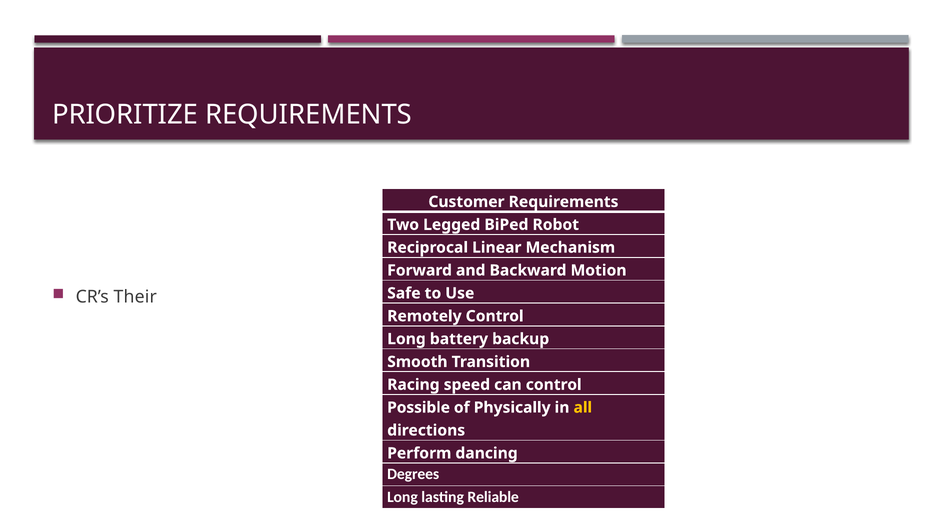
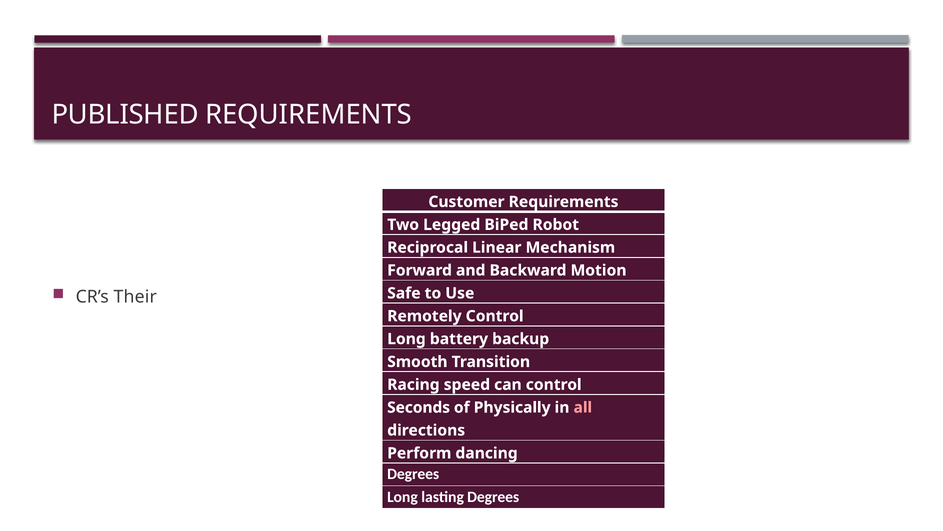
PRIORITIZE: PRIORITIZE -> PUBLISHED (125, 115)
Possible: Possible -> Seconds (419, 407)
all colour: yellow -> pink (583, 407)
lasting Reliable: Reliable -> Degrees (493, 496)
